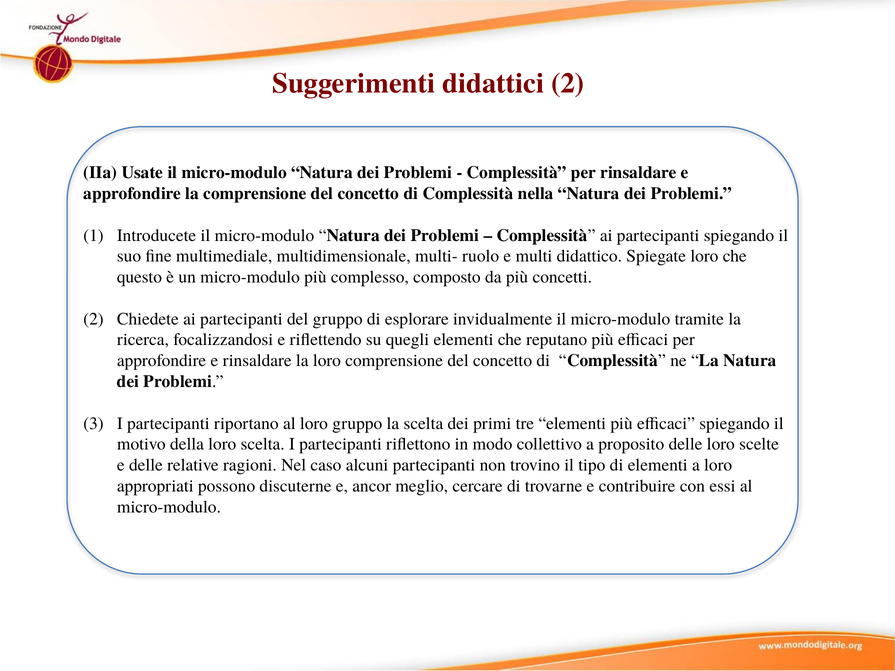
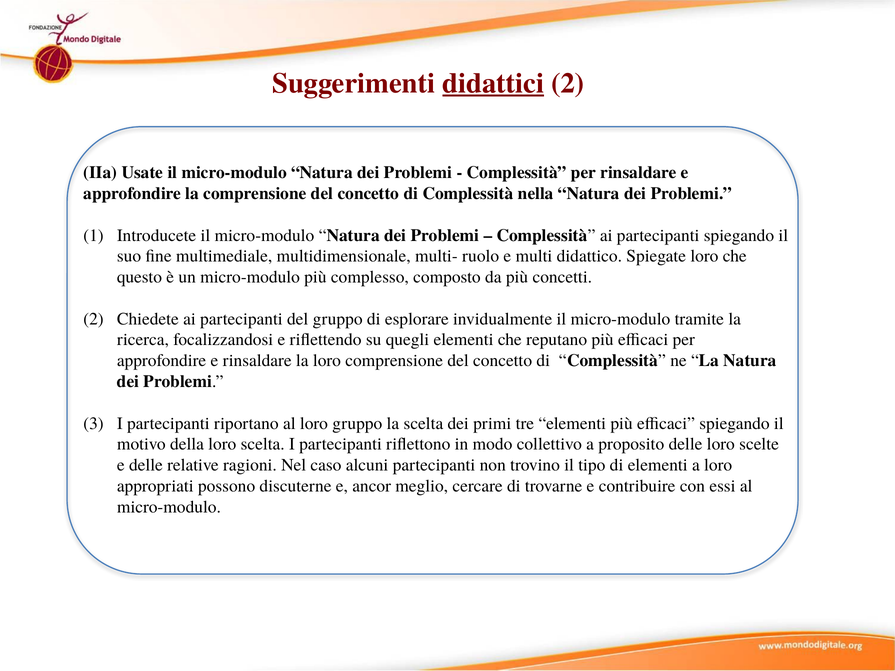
didattici underline: none -> present (493, 83)
